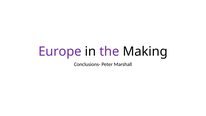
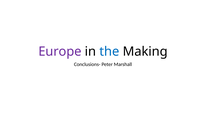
the colour: purple -> blue (109, 51)
